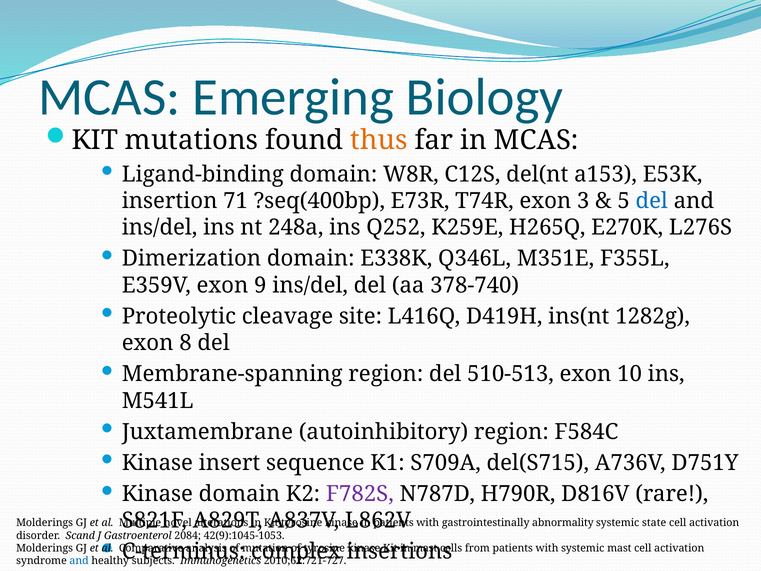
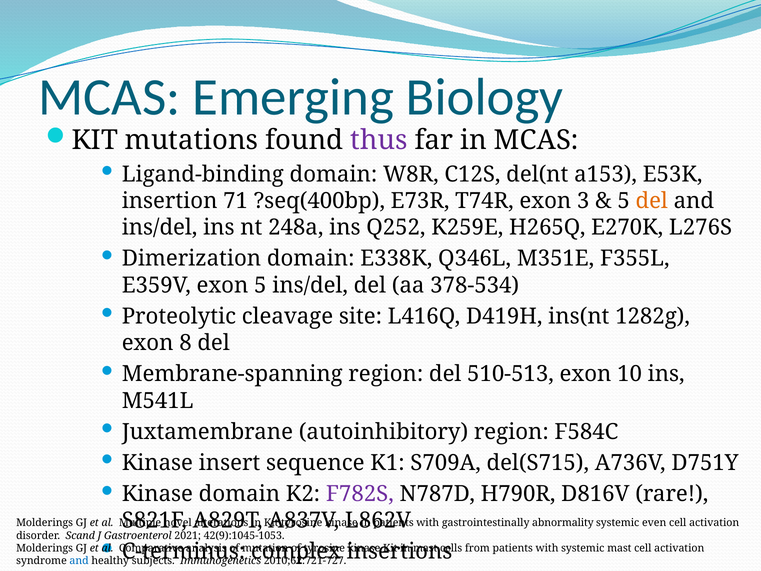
thus colour: orange -> purple (379, 140)
del colour: blue -> orange (652, 201)
exon 9: 9 -> 5 (260, 285)
378-740: 378-740 -> 378-534 (475, 285)
state: state -> even (654, 523)
2084: 2084 -> 2021 (188, 535)
